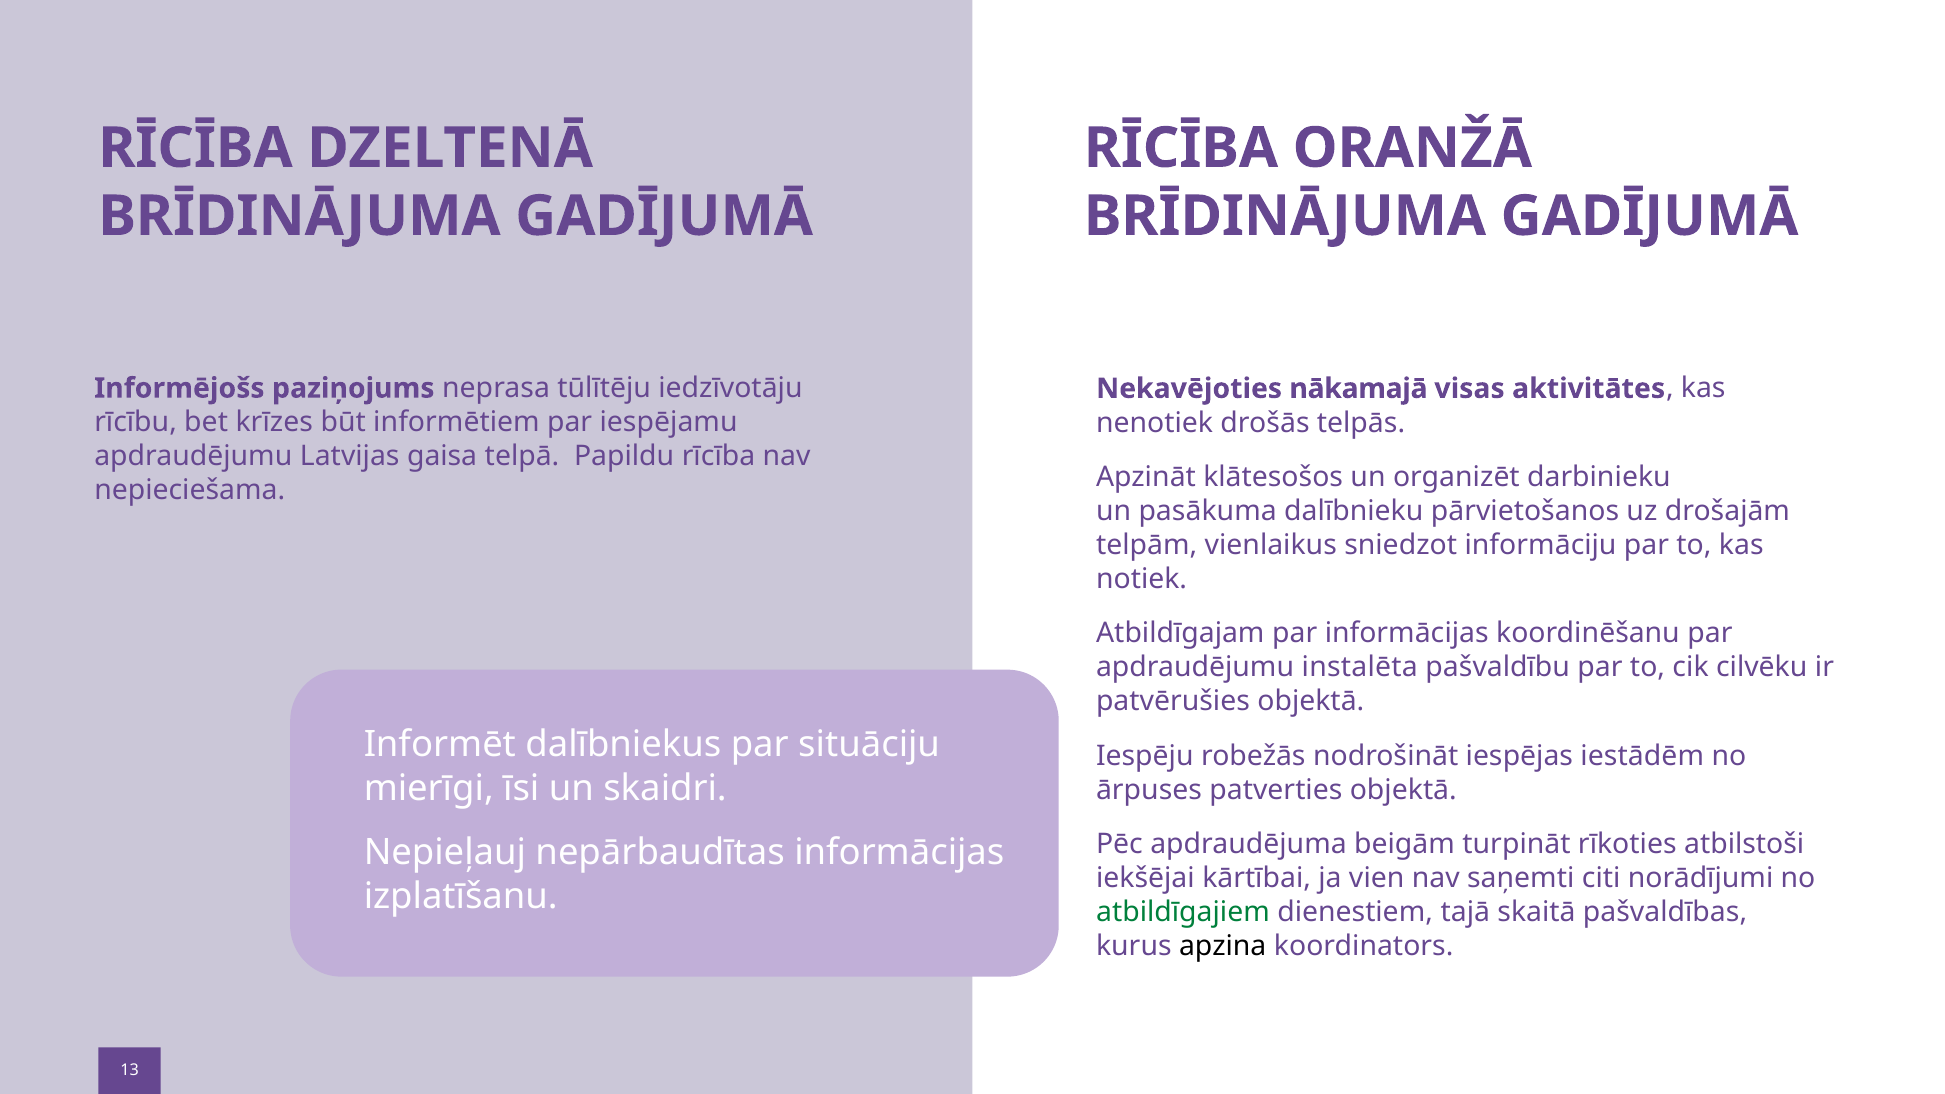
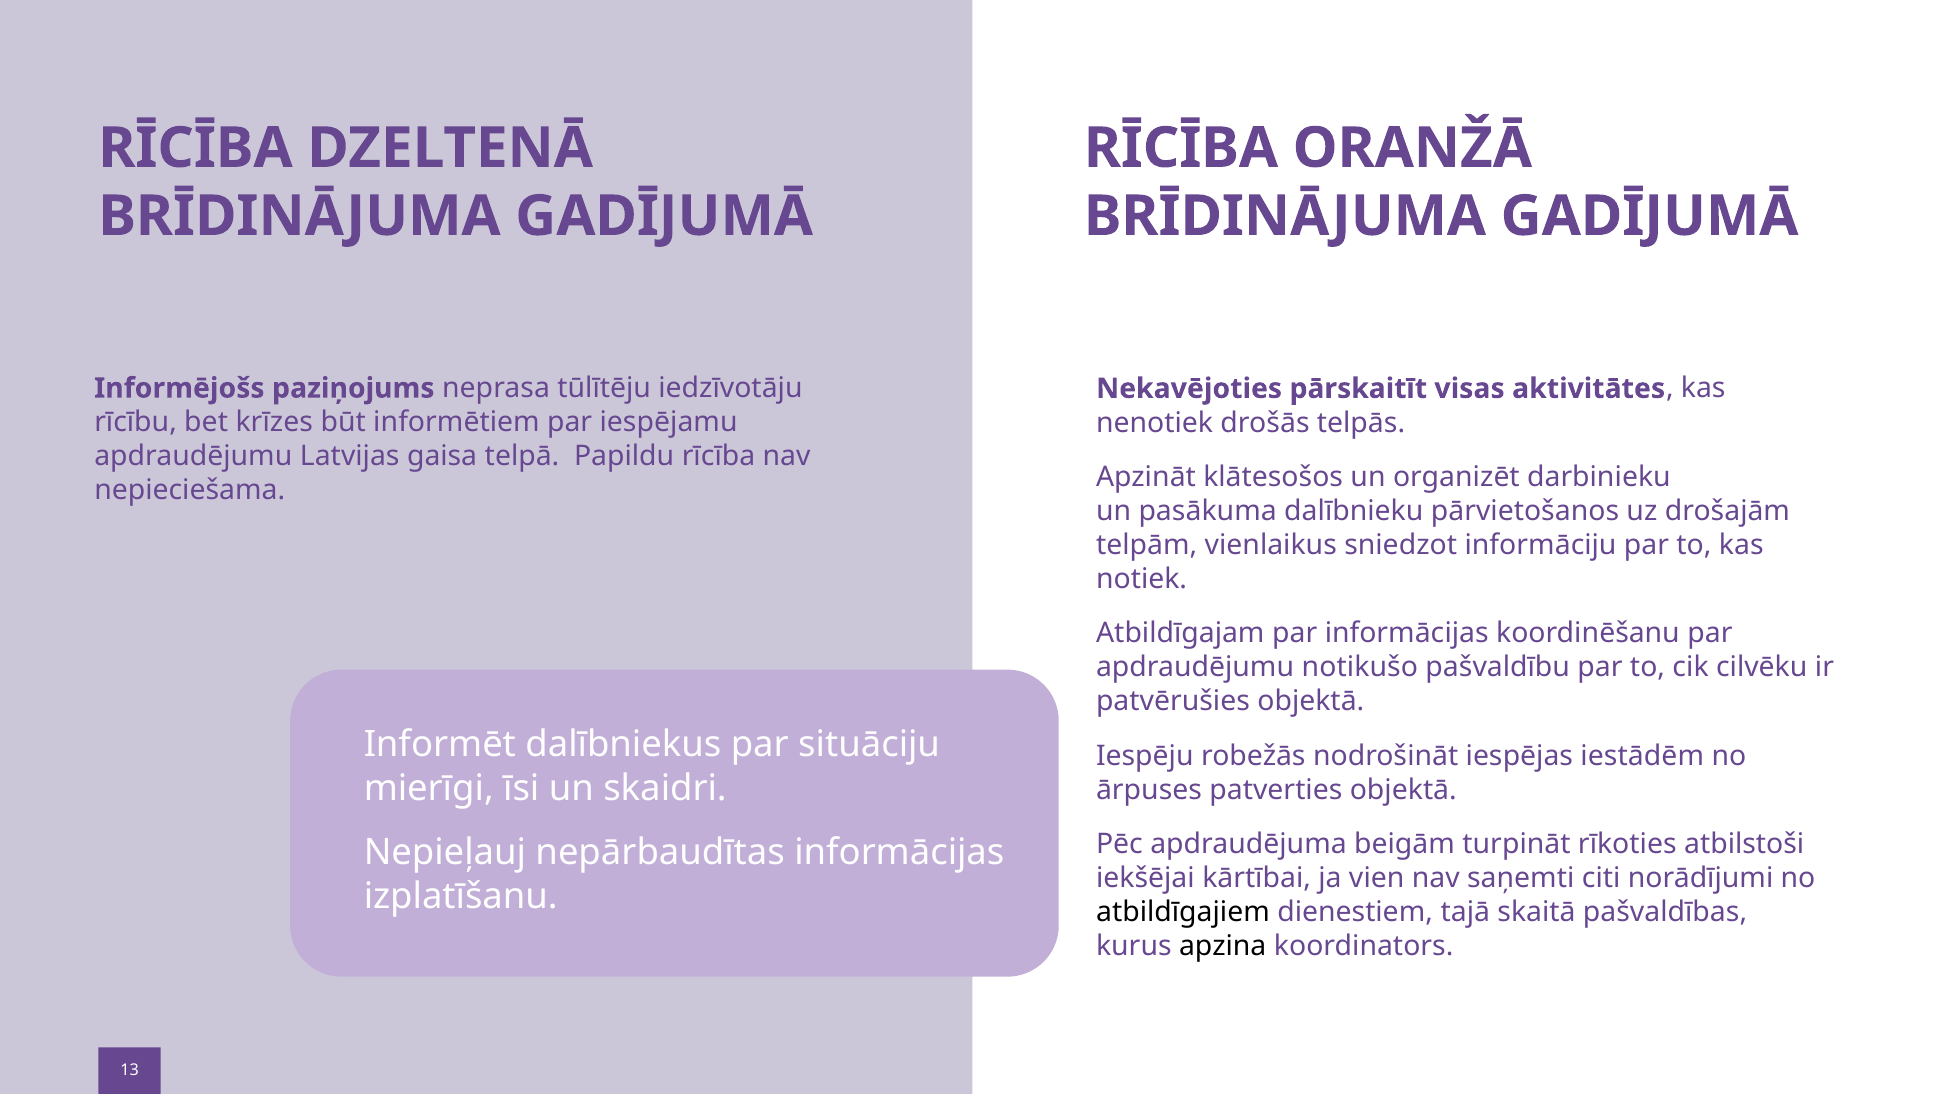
nākamajā: nākamajā -> pārskaitīt (1358, 389)
instalēta: instalēta -> notikušo (1360, 668)
atbildīgajiem colour: green -> black (1183, 912)
